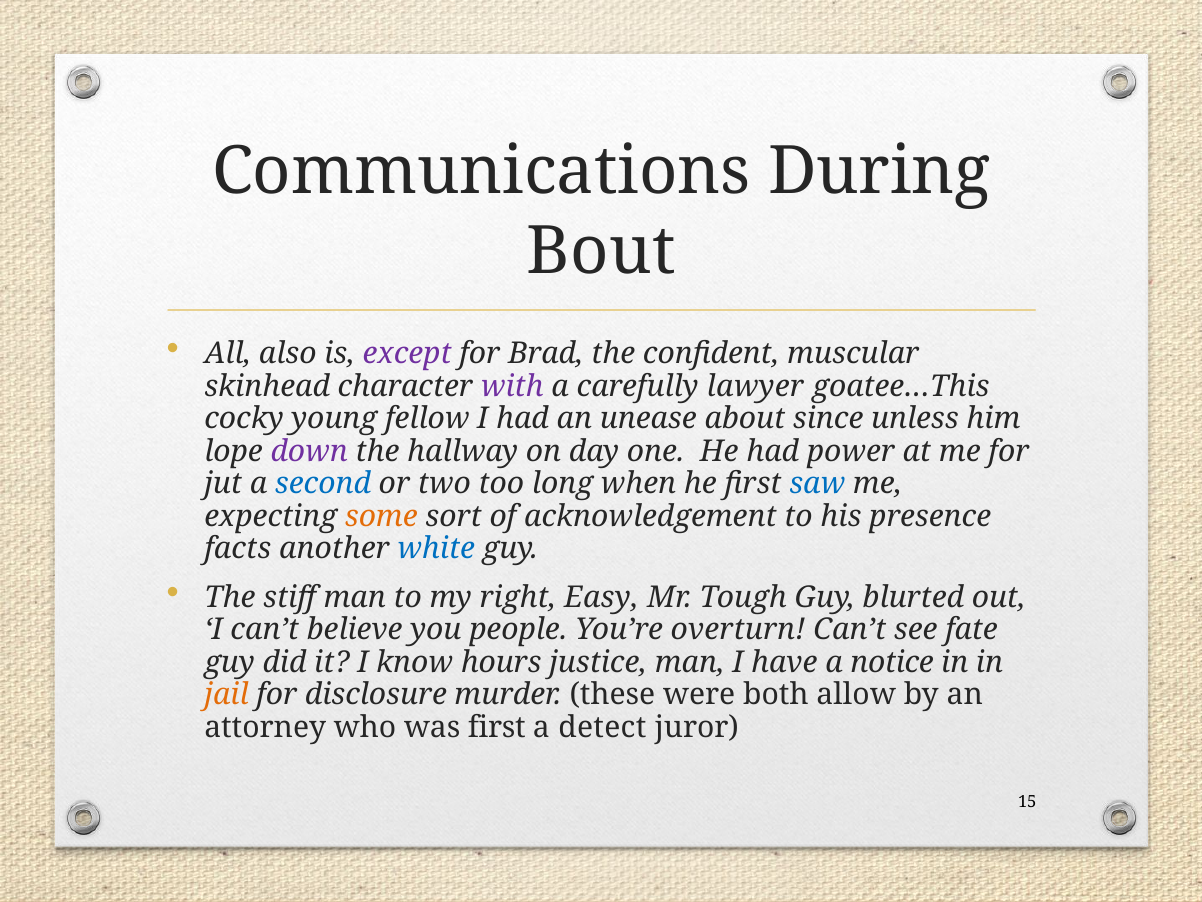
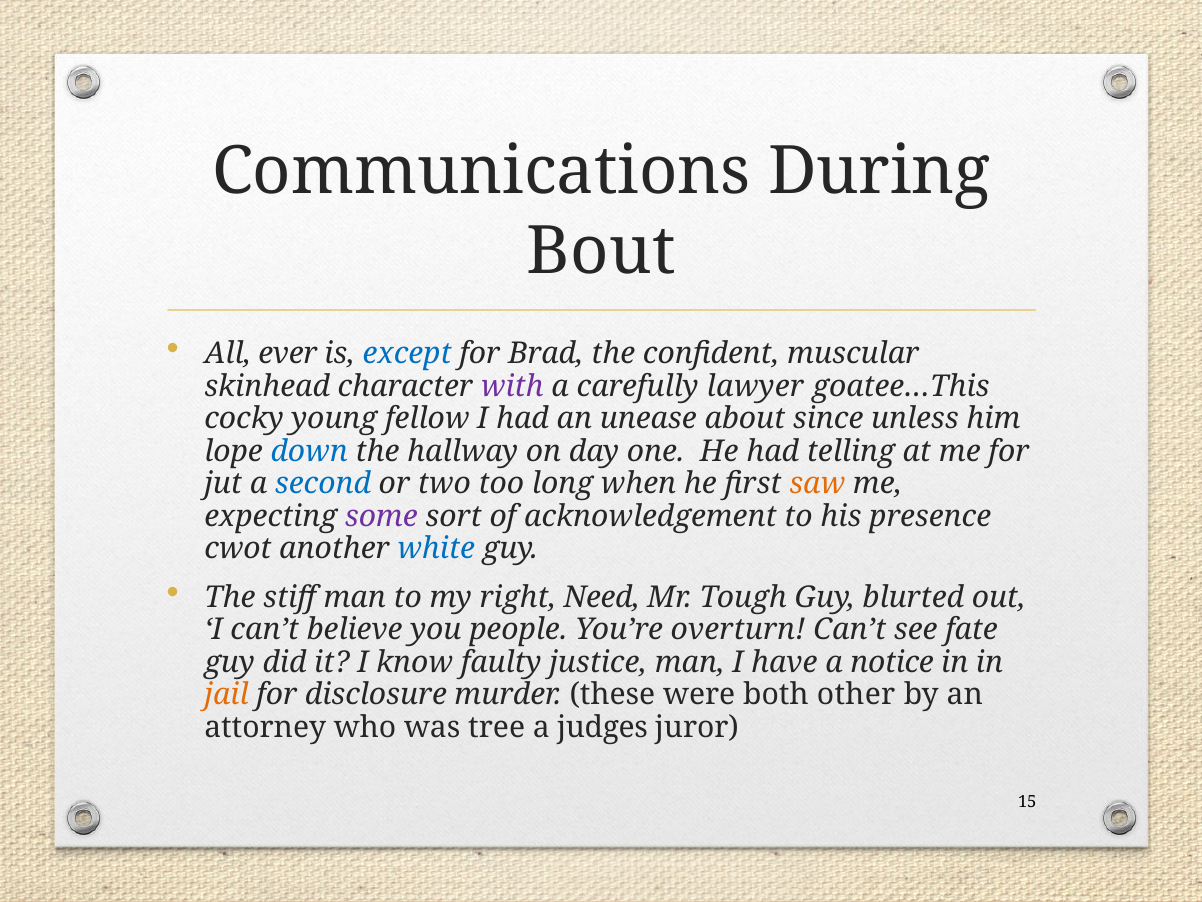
also: also -> ever (288, 353)
except colour: purple -> blue (407, 353)
down colour: purple -> blue (309, 451)
power: power -> telling (851, 451)
saw colour: blue -> orange (817, 483)
some colour: orange -> purple (381, 516)
facts: facts -> cwot (238, 548)
Easy: Easy -> Need (602, 597)
hours: hours -> faulty (501, 662)
allow: allow -> other (856, 694)
was first: first -> tree (497, 727)
detect: detect -> judges (603, 727)
